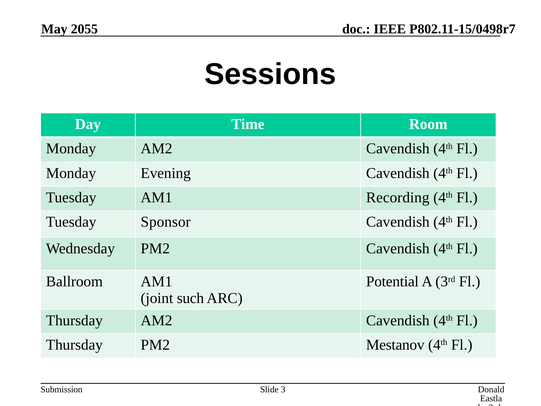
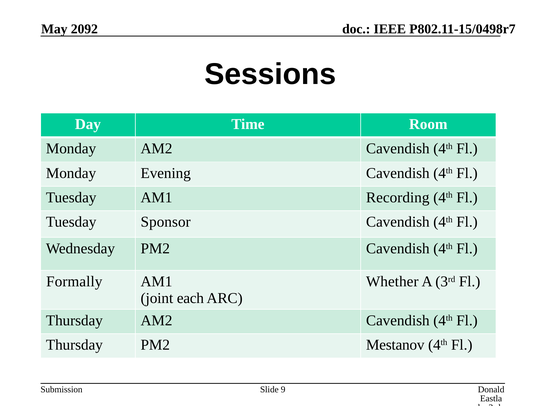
2055: 2055 -> 2092 (84, 29)
Ballroom: Ballroom -> Formally (74, 281)
Potential: Potential -> Whether (392, 281)
such: such -> each (190, 298)
3: 3 -> 9 (283, 389)
